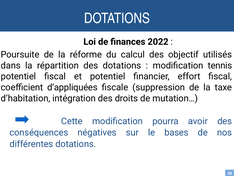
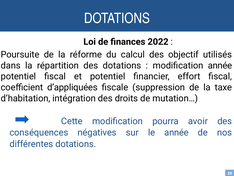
modification tennis: tennis -> année (220, 65)
le bases: bases -> année (176, 132)
